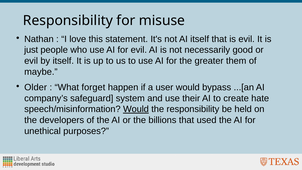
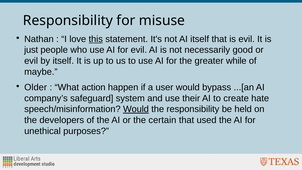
this underline: none -> present (96, 39)
them: them -> while (236, 61)
forget: forget -> action (93, 87)
billions: billions -> certain (162, 120)
